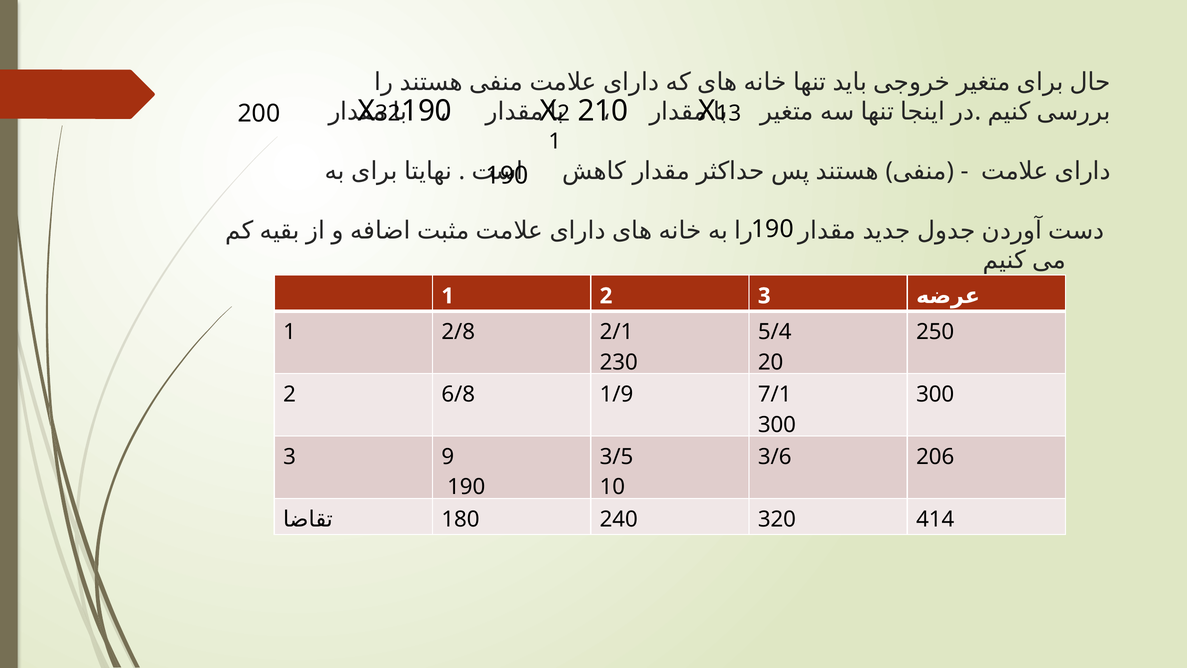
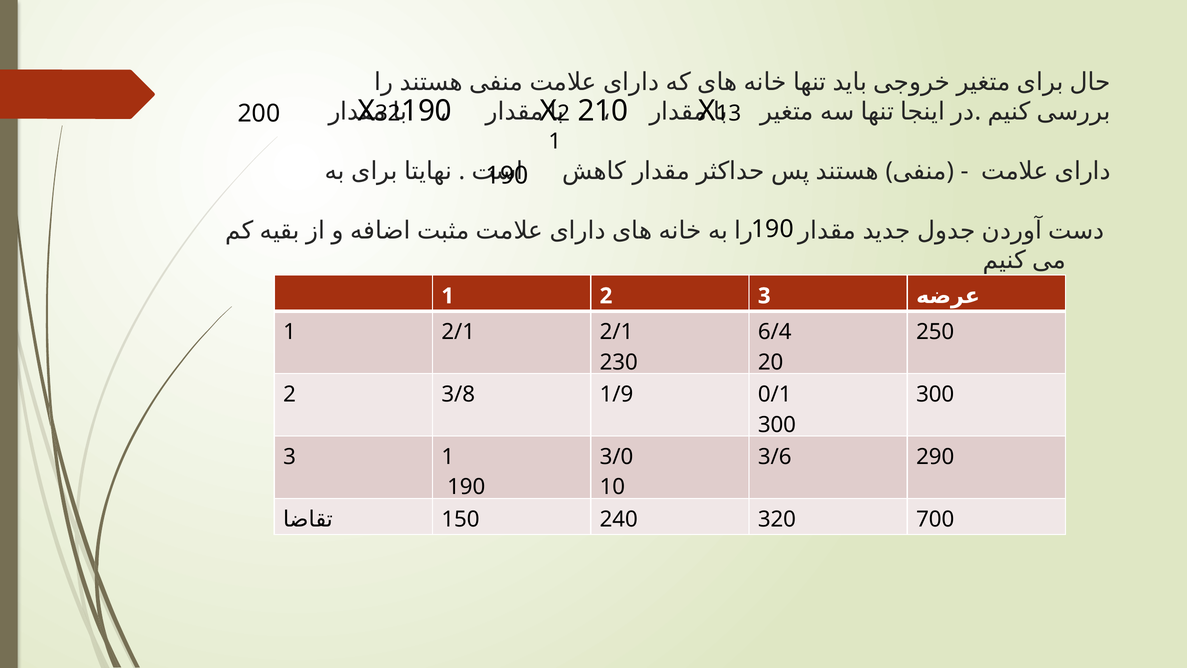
1 2/8: 2/8 -> 2/1 (458, 332)
5/4: 5/4 -> 6/4 (775, 332)
6/8: 6/8 -> 3/8 (458, 394)
7/1: 7/1 -> 0/1 (775, 394)
3 9: 9 -> 1 (448, 457)
3/5: 3/5 -> 3/0 (616, 457)
206: 206 -> 290 (935, 457)
180: 180 -> 150 (460, 519)
414: 414 -> 700 (935, 519)
